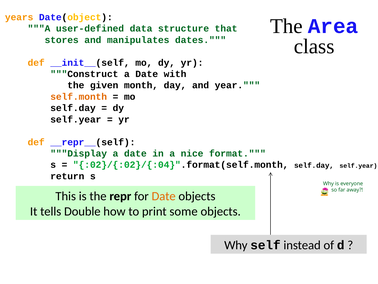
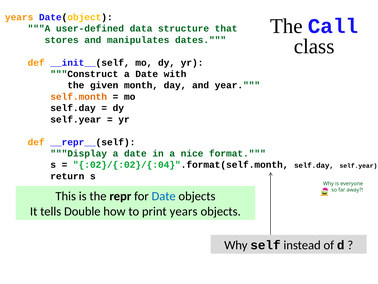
Area: Area -> Call (333, 26)
Date colour: orange -> blue (164, 196)
print some: some -> years (184, 211)
